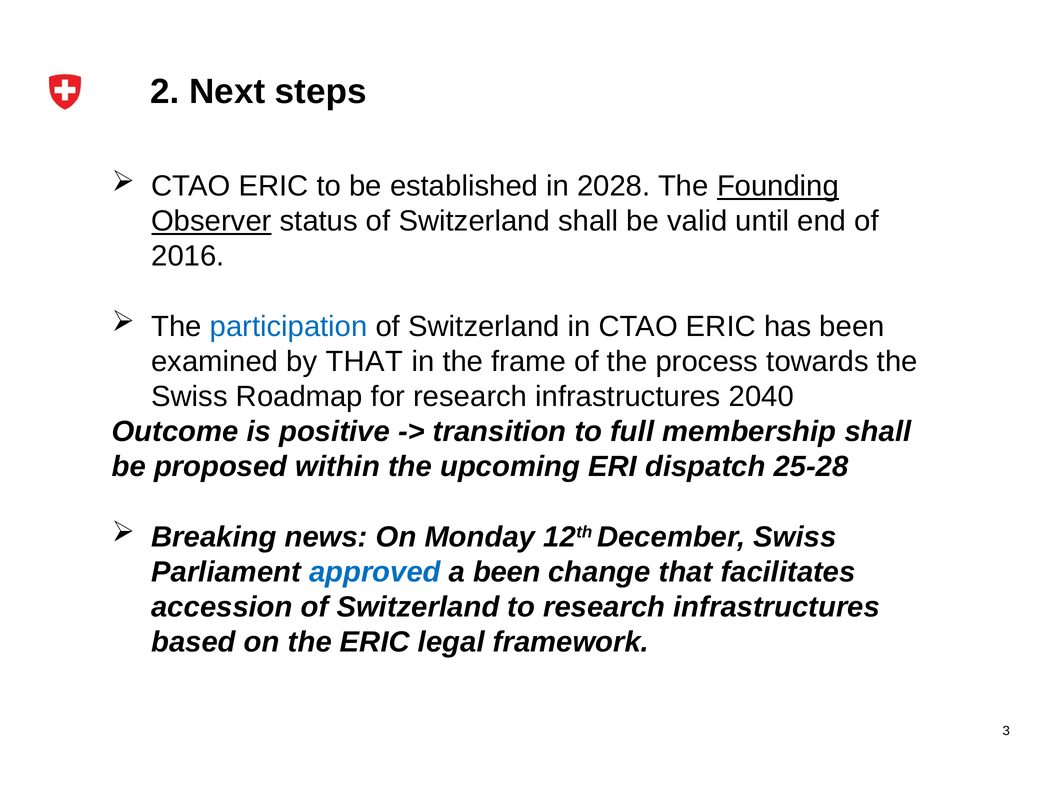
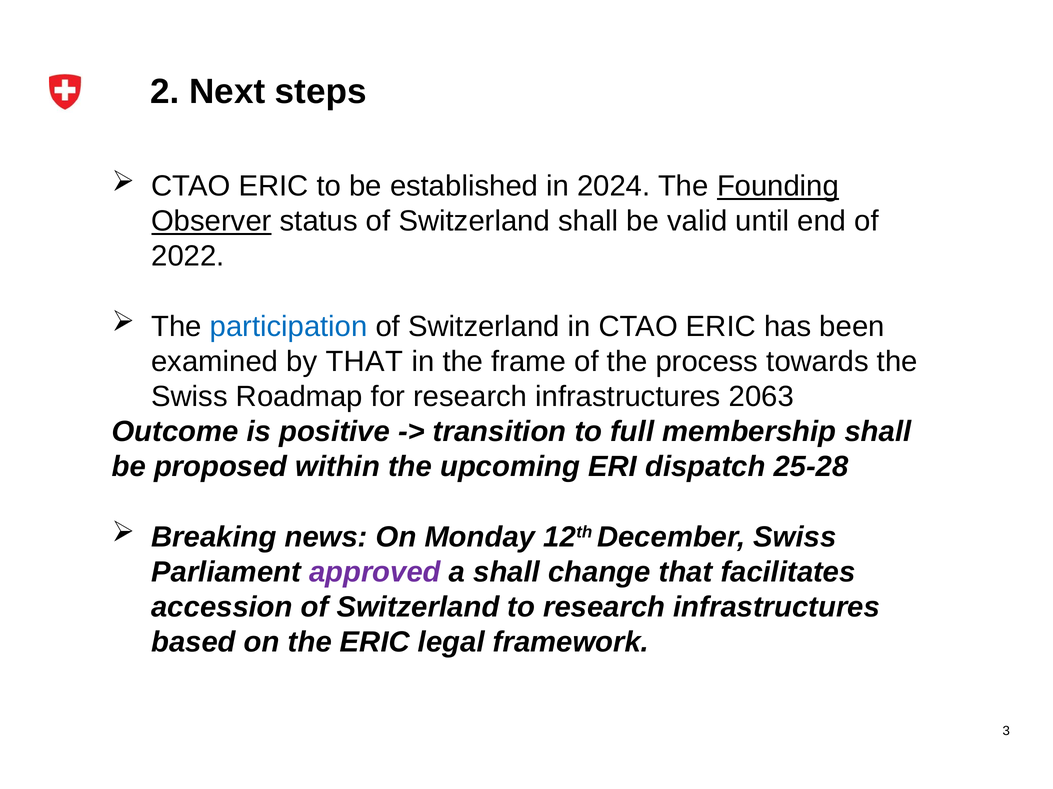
2028: 2028 -> 2024 (614, 186)
2016: 2016 -> 2022 (188, 256)
2040: 2040 -> 2063 (761, 397)
approved colour: blue -> purple (375, 573)
a been: been -> shall (507, 573)
